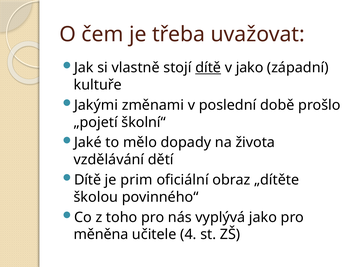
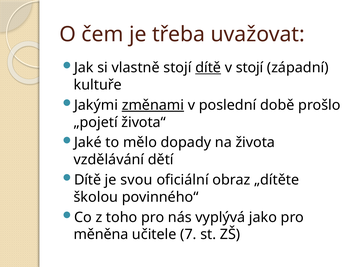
v jako: jako -> stojí (250, 68)
změnami underline: none -> present (153, 105)
školní“: školní“ -> života“ (144, 122)
prim: prim -> svou (136, 180)
4: 4 -> 7 (188, 235)
